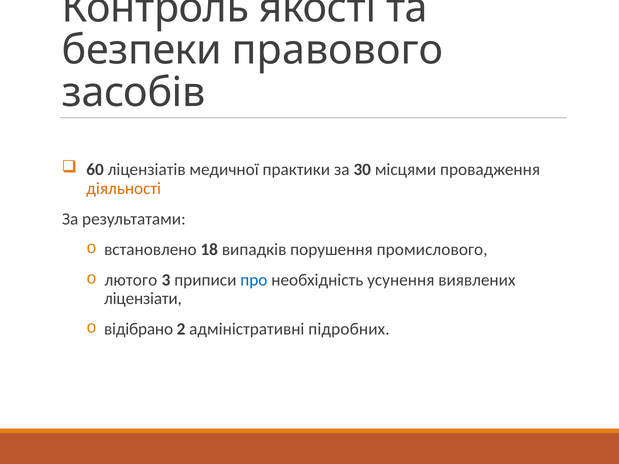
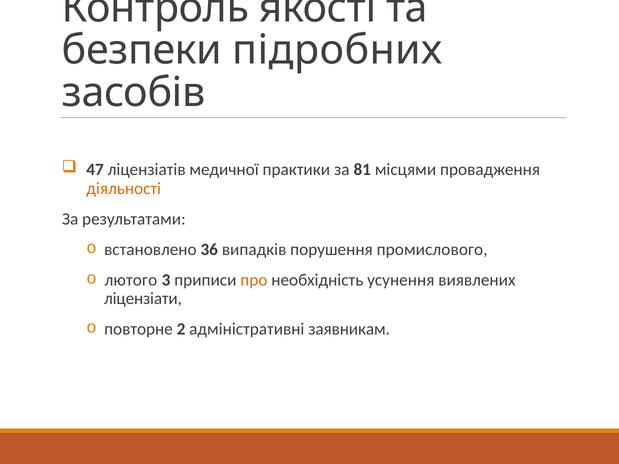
правового: правового -> підробних (337, 50)
60: 60 -> 47 (95, 170)
30: 30 -> 81 (362, 170)
18: 18 -> 36 (209, 250)
про colour: blue -> orange (254, 280)
відібрано: відібрано -> повторне (138, 329)
підробних: підробних -> заявникам (349, 329)
